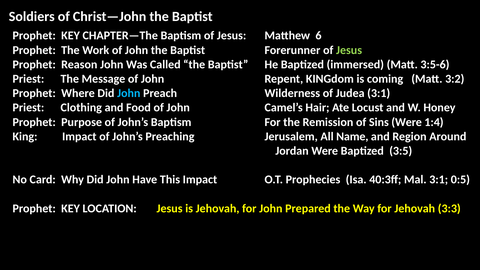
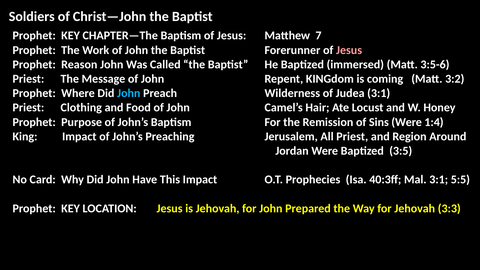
6: 6 -> 7 (319, 36)
Jesus colour: light green -> pink (349, 50)
All Name: Name -> Priest (352, 136)
0:5: 0:5 -> 5:5 (460, 180)
